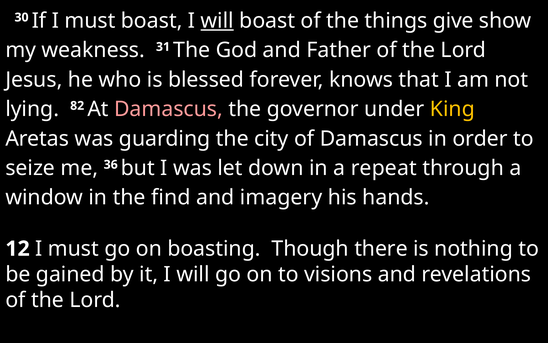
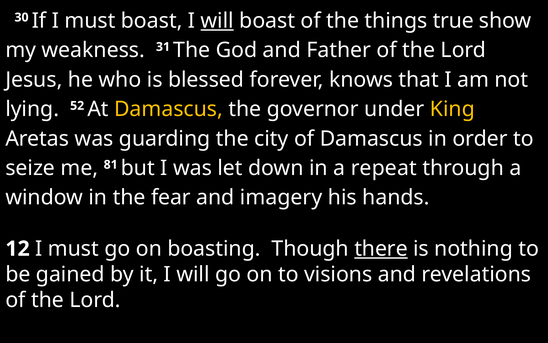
give: give -> true (453, 21)
82: 82 -> 52 (77, 106)
Damascus colour: pink -> yellow (168, 109)
36: 36 -> 81 (111, 164)
find: find -> fear (171, 197)
there underline: none -> present (381, 248)
